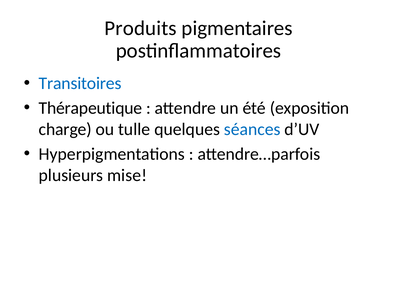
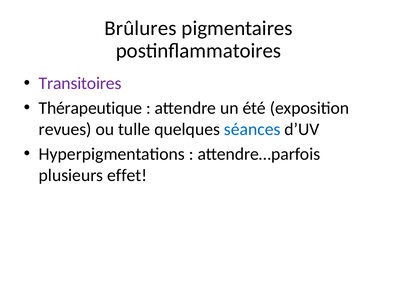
Produits: Produits -> Brûlures (141, 28)
Transitoires colour: blue -> purple (80, 83)
charge: charge -> revues (65, 129)
mise: mise -> effet (127, 175)
